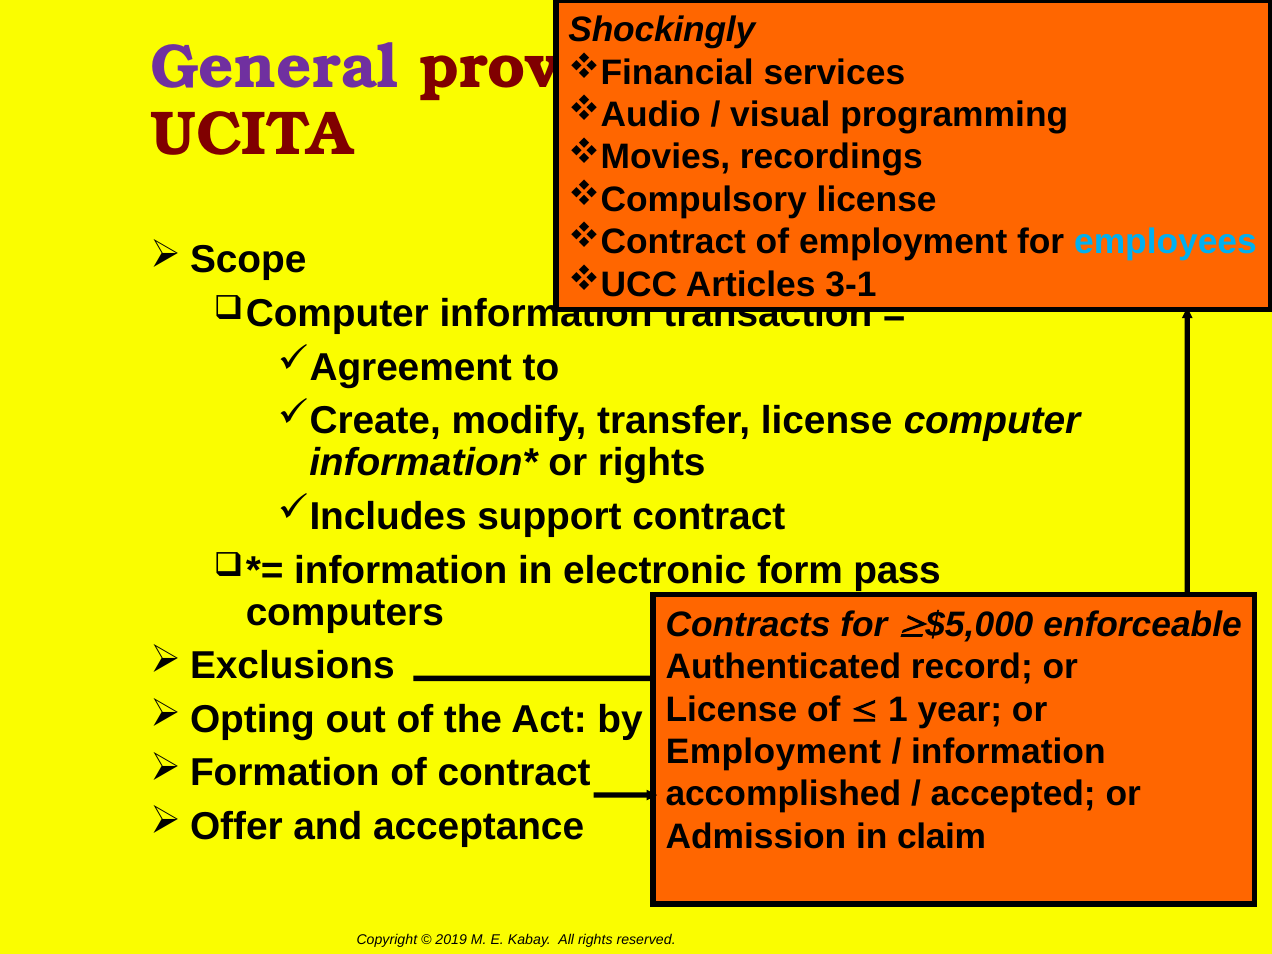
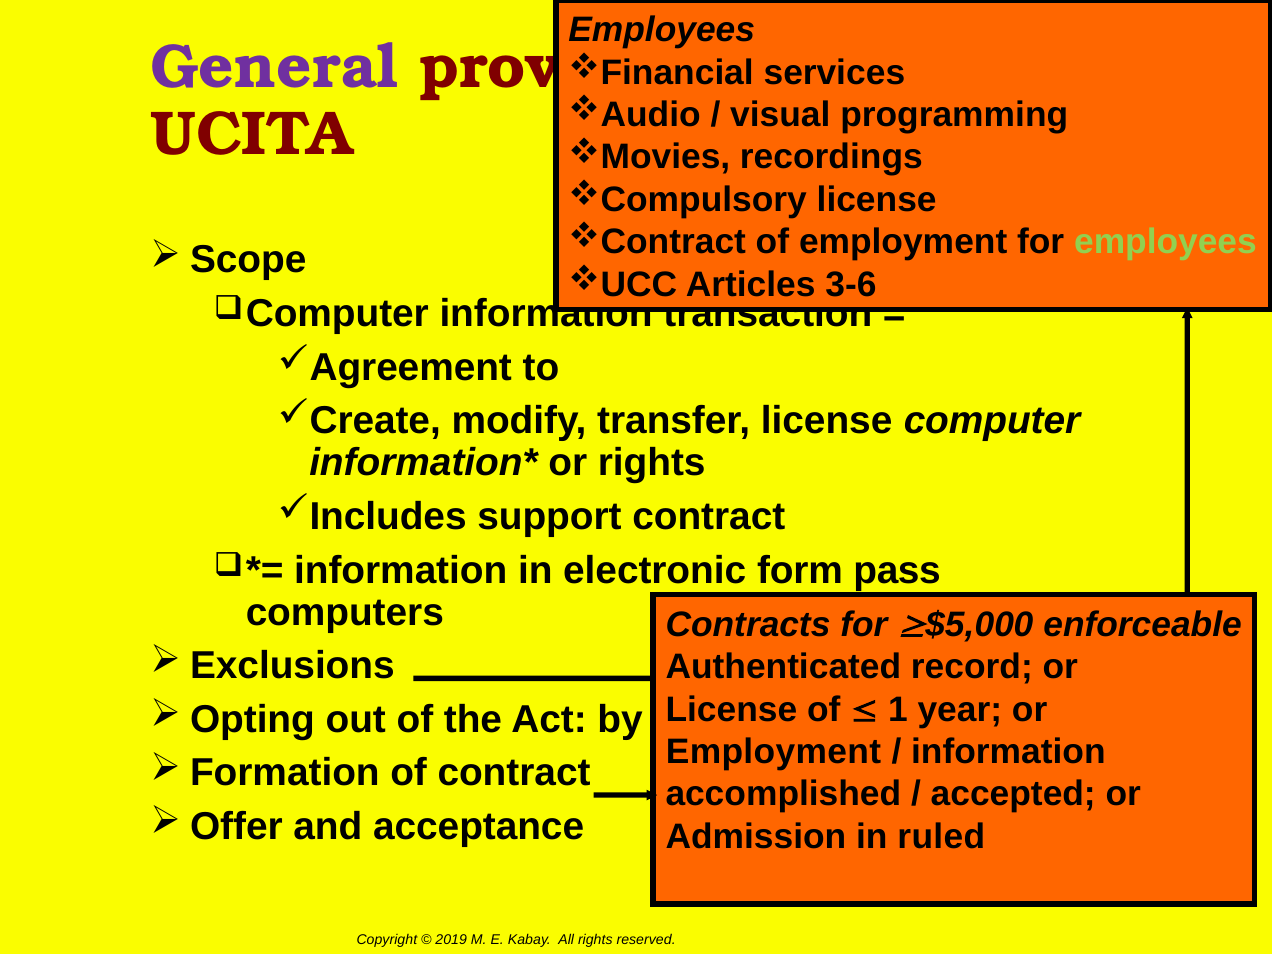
Shockingly: Shockingly -> Employees (662, 30)
employees colour: light blue -> light green (1165, 242)
3-1: 3-1 -> 3-6 (851, 284)
claim: claim -> ruled (941, 837)
